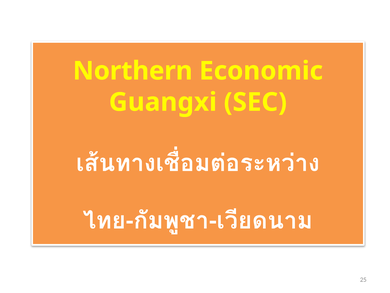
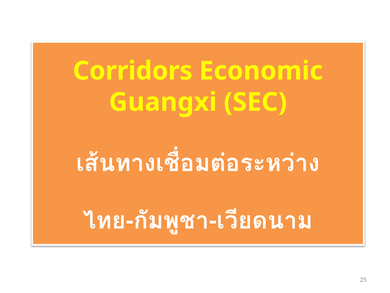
Northern: Northern -> Corridors (133, 71)
